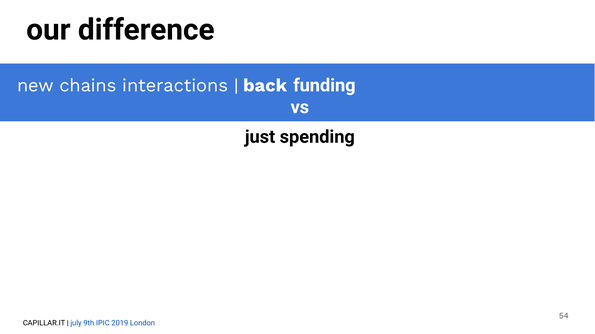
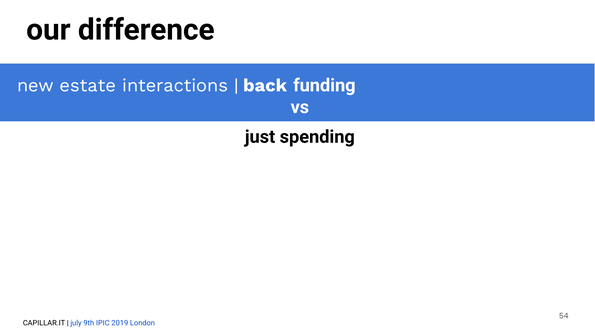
chains: chains -> estate (88, 86)
